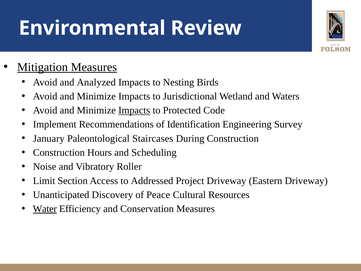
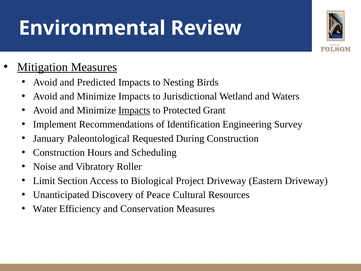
Analyzed: Analyzed -> Predicted (96, 82)
Code: Code -> Grant (214, 110)
Staircases: Staircases -> Requested (153, 138)
Addressed: Addressed -> Biological (152, 181)
Water underline: present -> none (45, 209)
